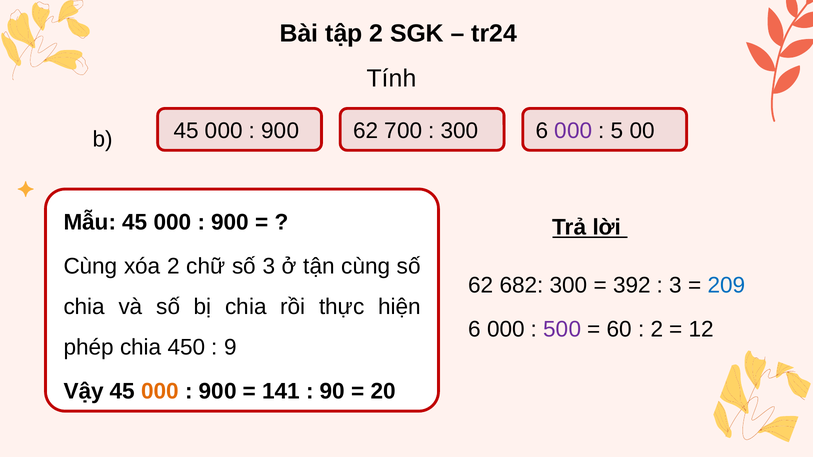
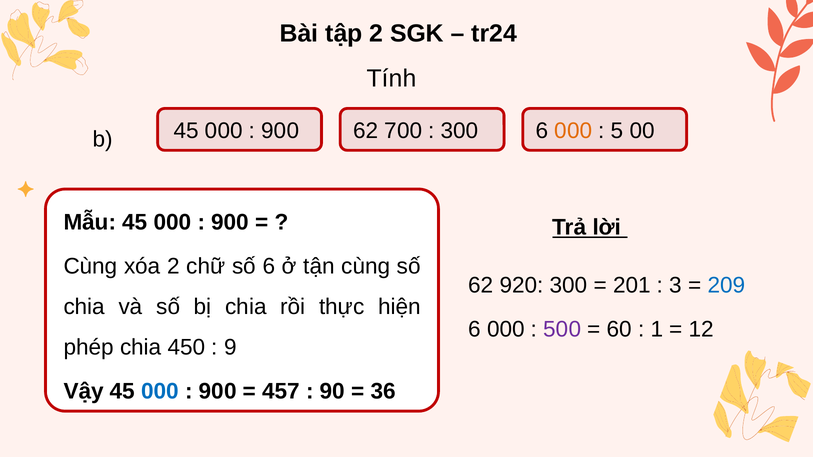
000 colour: purple -> orange (573, 131)
số 3: 3 -> 6 (269, 266)
682: 682 -> 920 (522, 286)
392: 392 -> 201 (632, 286)
2: 2 -> 1 (657, 330)
000 colour: orange -> blue (160, 392)
141: 141 -> 457 (281, 392)
20: 20 -> 36 (383, 392)
